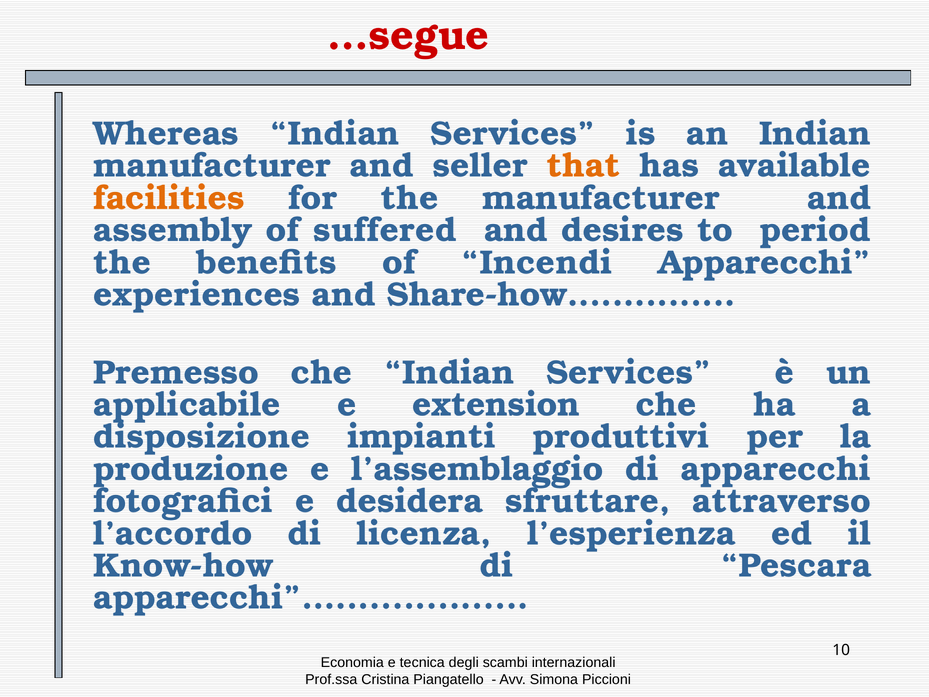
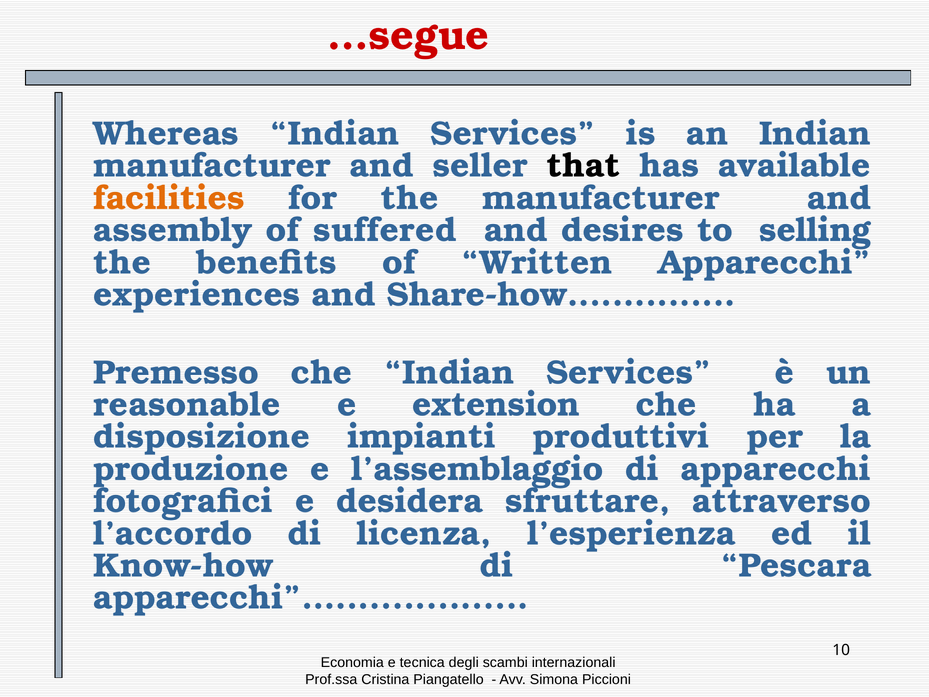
that colour: orange -> black (583, 166)
period: period -> selling (815, 230)
Incendi: Incendi -> Written (537, 262)
applicabile: applicabile -> reasonable (187, 405)
